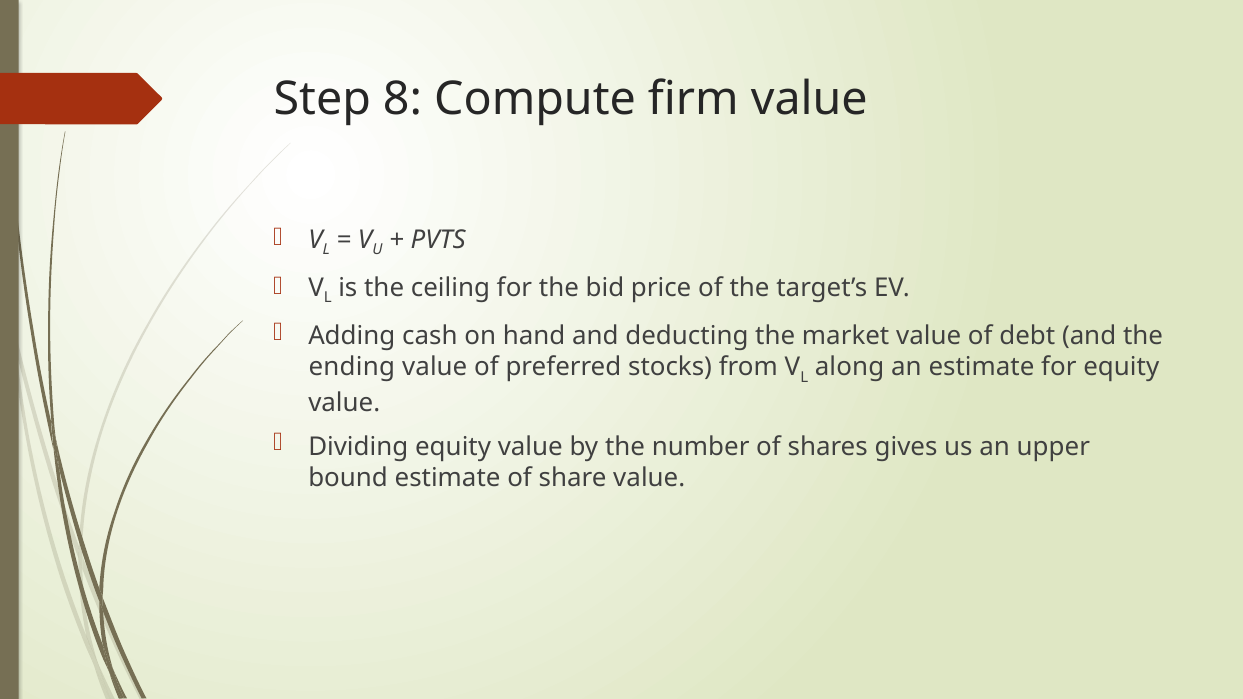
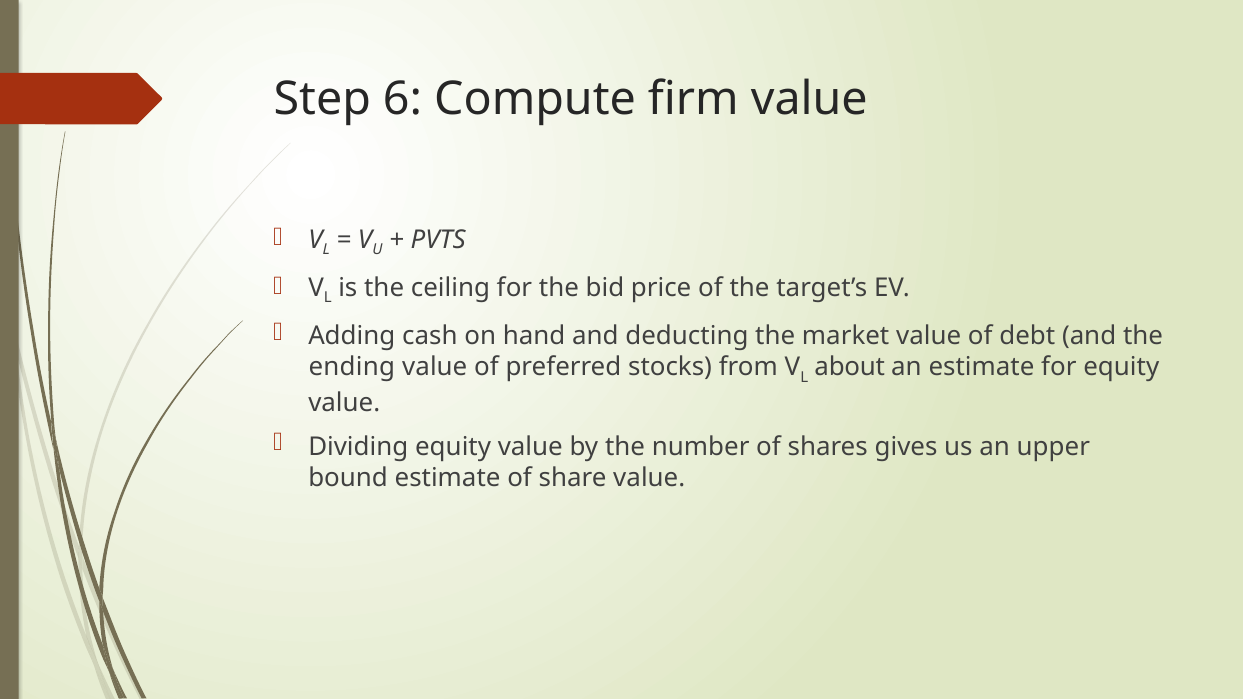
8: 8 -> 6 (403, 100)
along: along -> about (850, 367)
